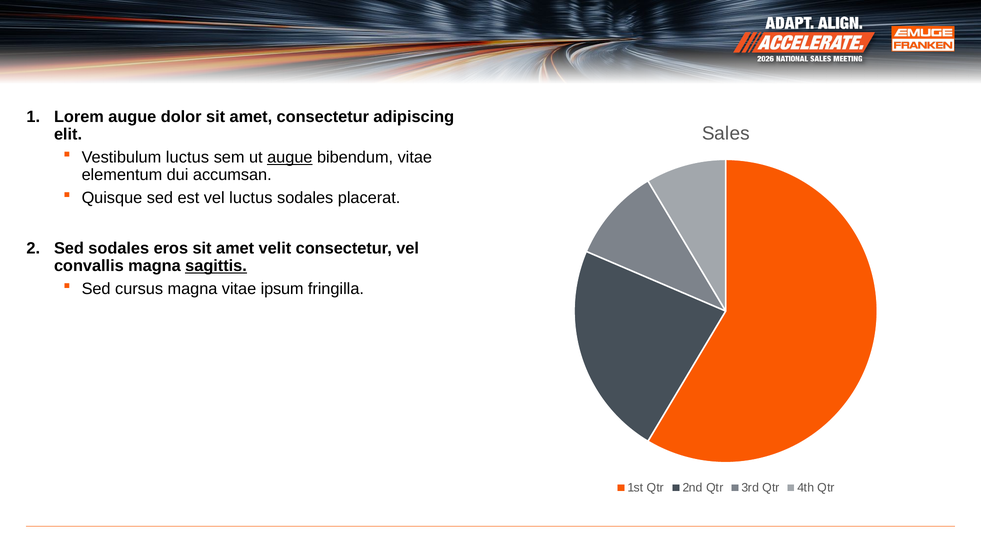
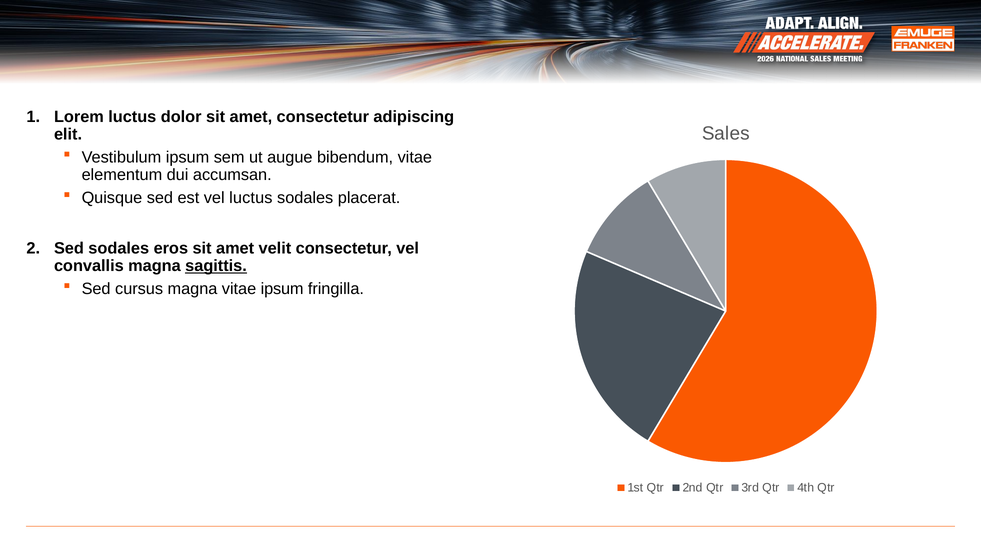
Lorem augue: augue -> luctus (132, 117)
Vestibulum luctus: luctus -> ipsum (188, 157)
augue underline: present -> none (290, 157)
